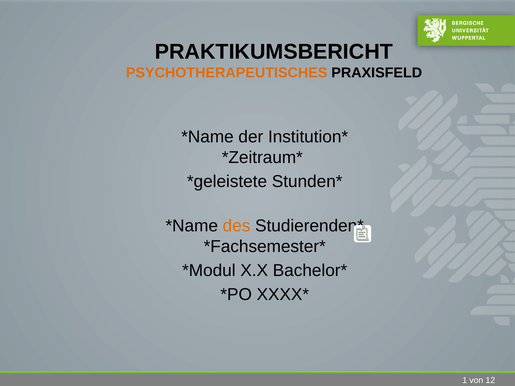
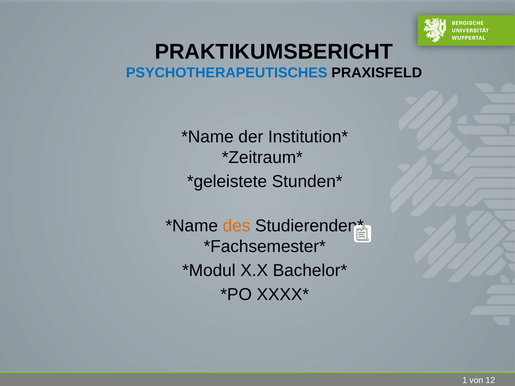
PSYCHOTHERAPEUTISCHES colour: orange -> blue (227, 73)
